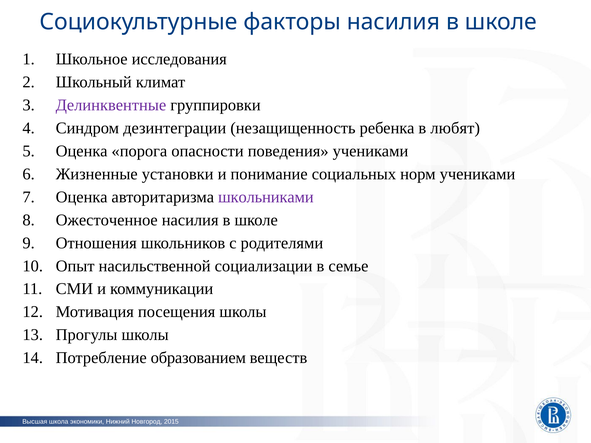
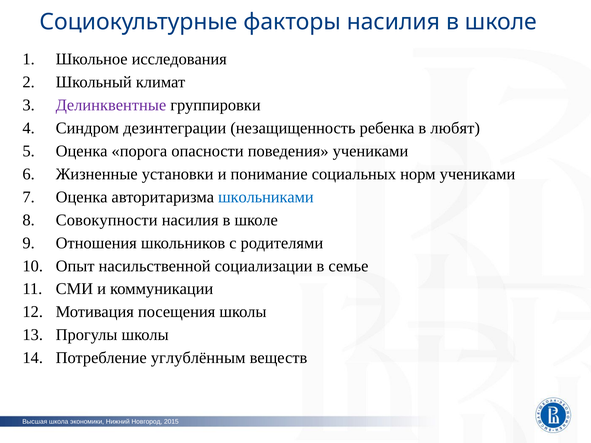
школьниками colour: purple -> blue (266, 197)
Ожесточенное: Ожесточенное -> Совокупности (107, 220)
образованием: образованием -> углублённым (198, 358)
